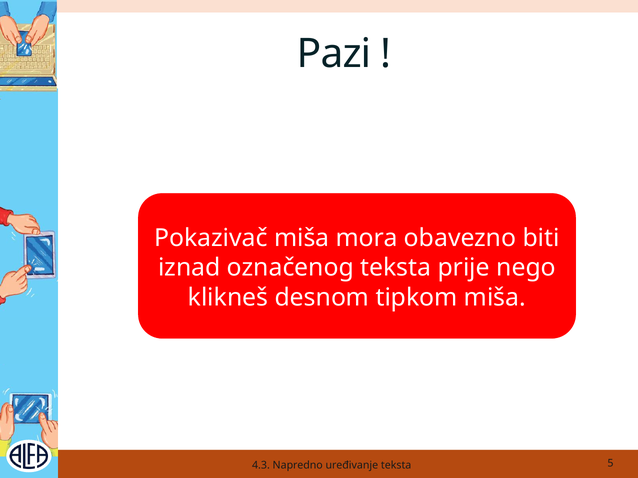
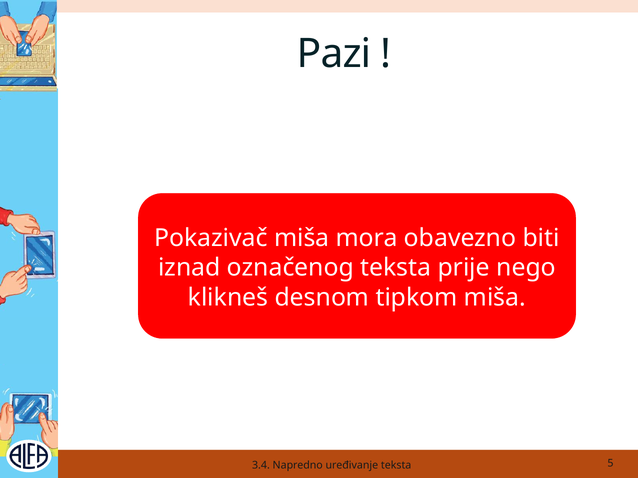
4.3: 4.3 -> 3.4 (261, 466)
